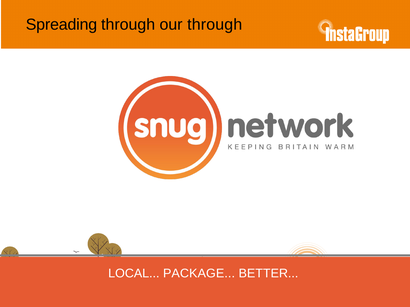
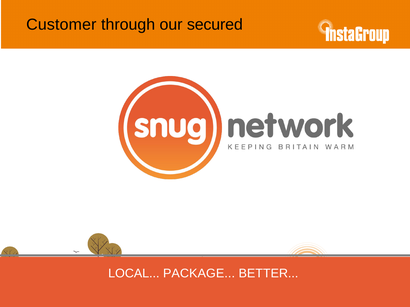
Spreading: Spreading -> Customer (61, 25)
our through: through -> secured (215, 25)
